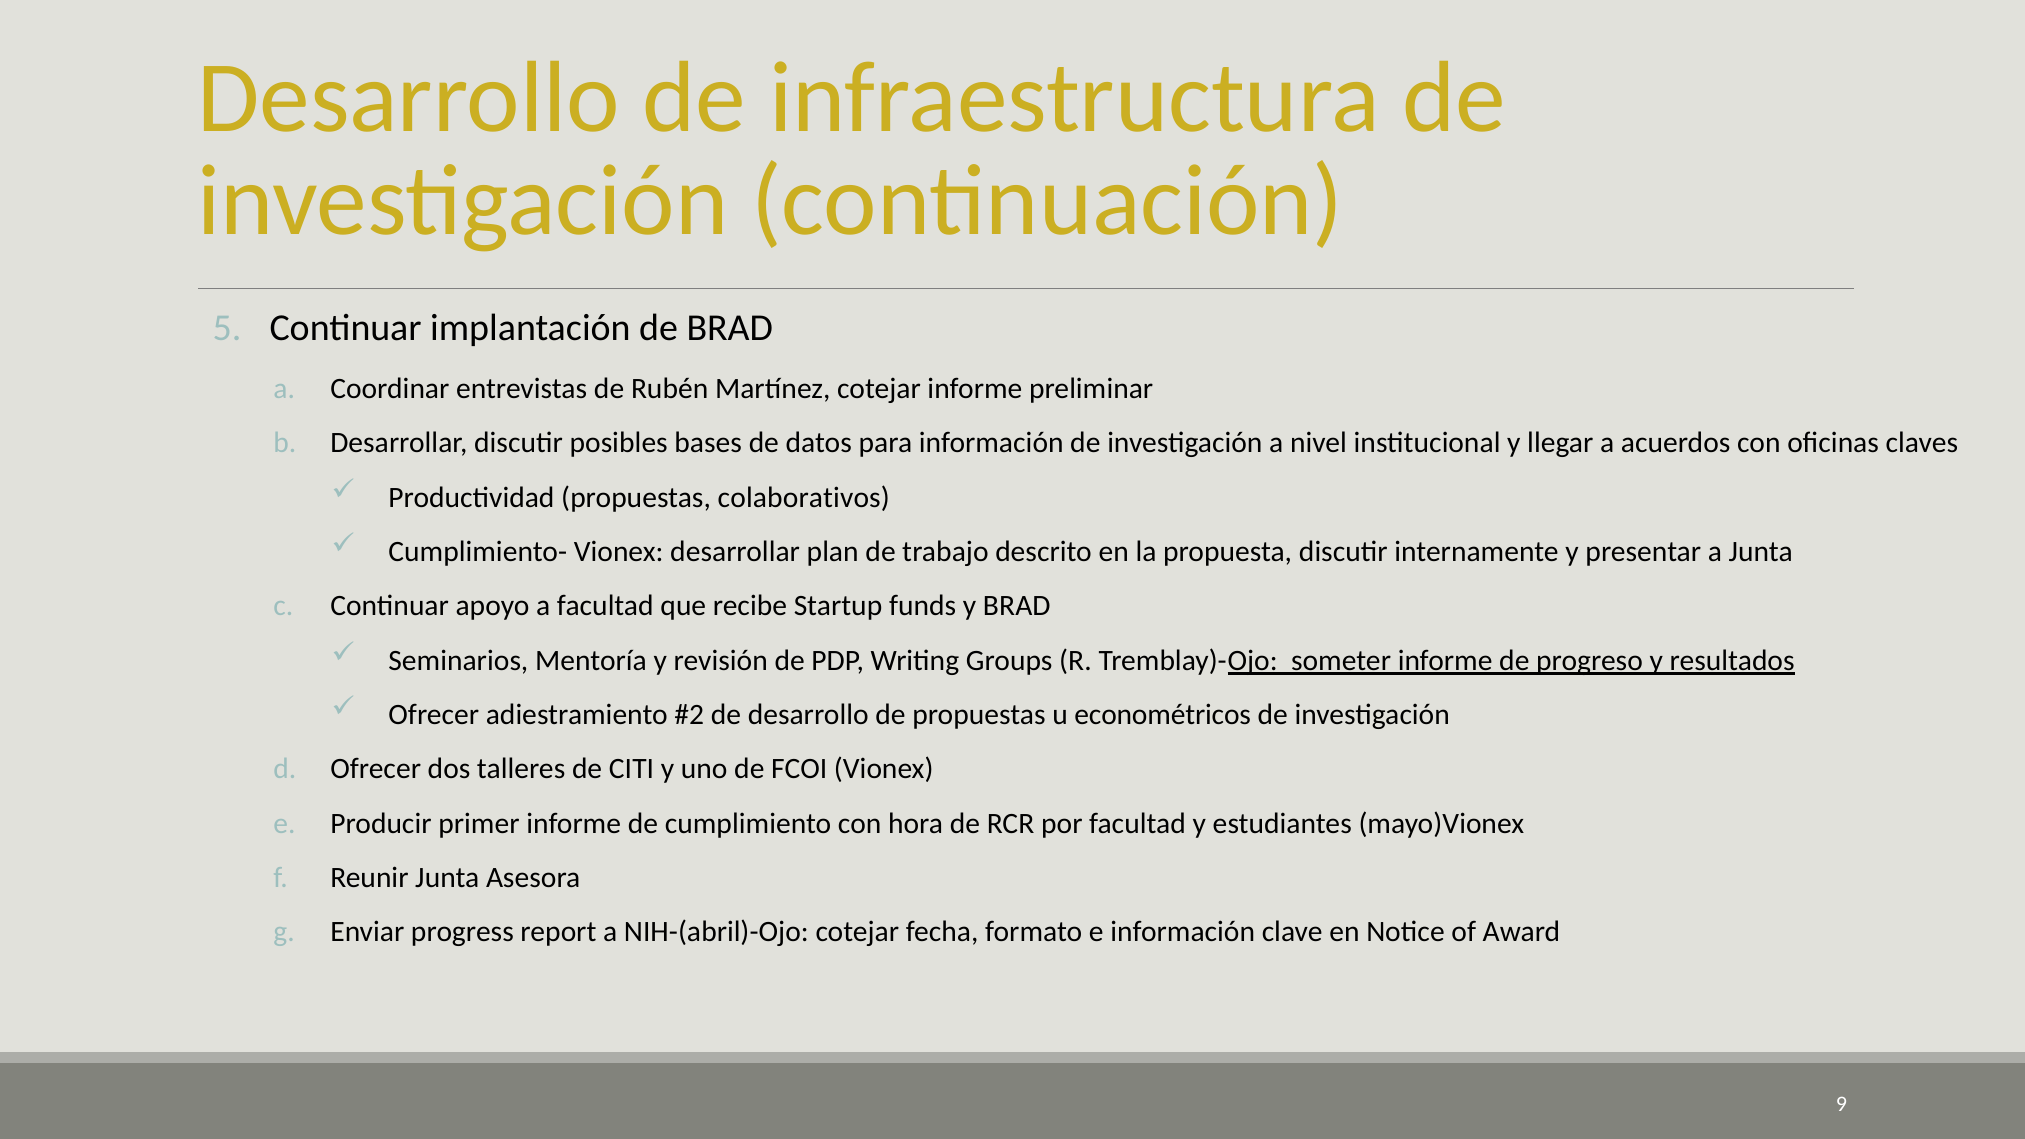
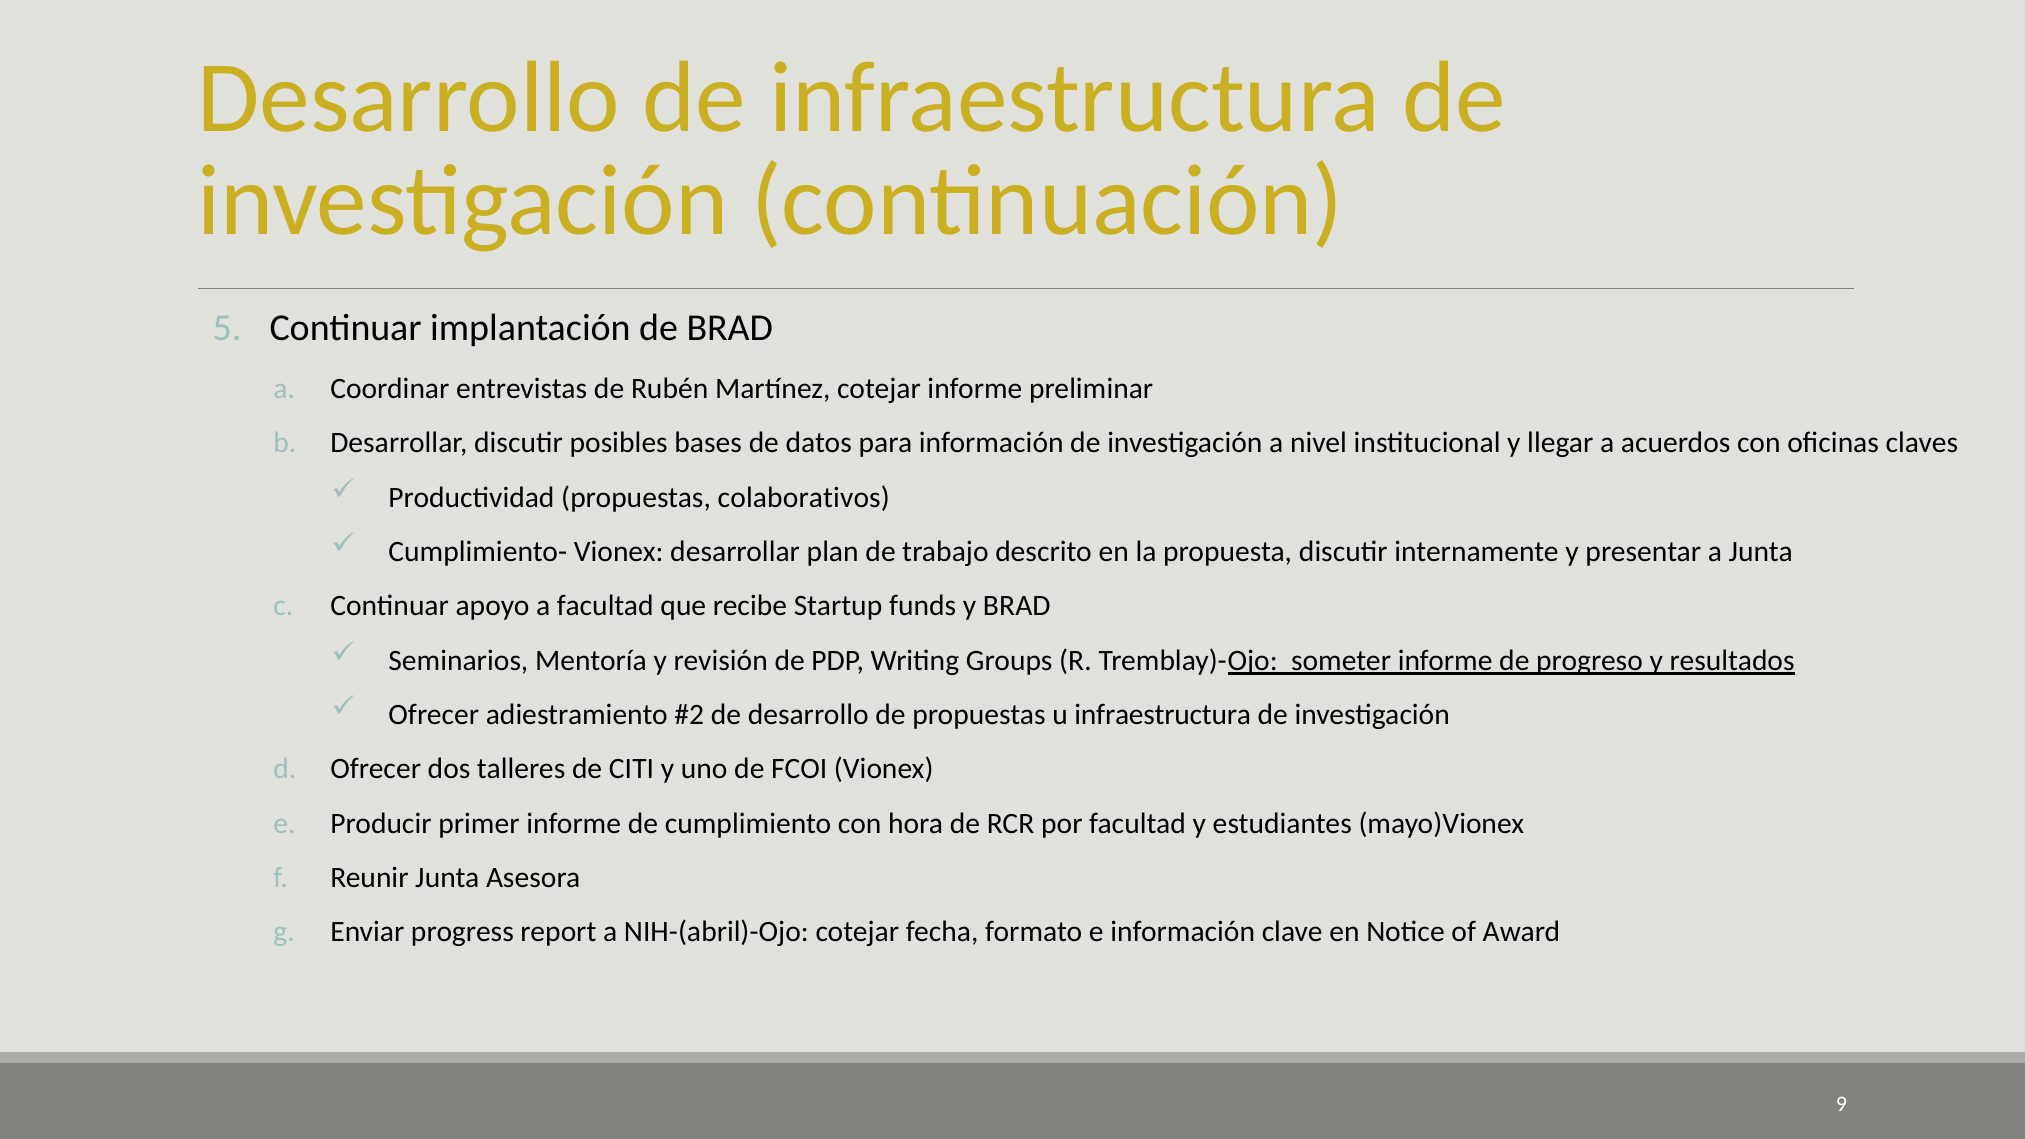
u econométricos: econométricos -> infraestructura (1163, 715)
